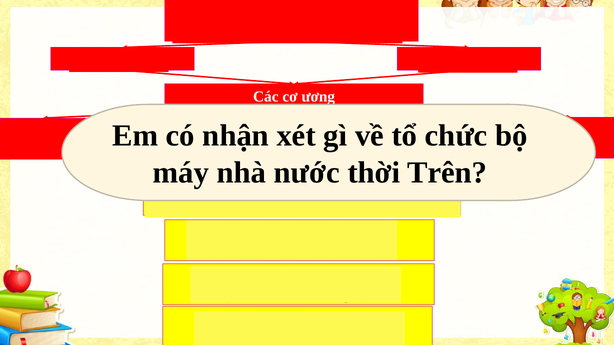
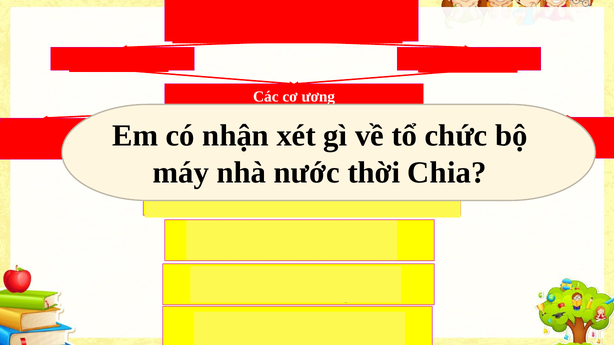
Trên: Trên -> Chia (447, 173)
